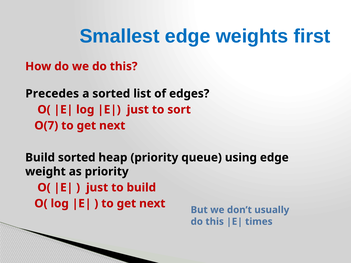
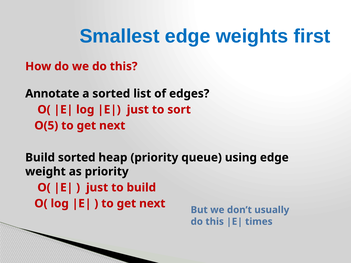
Precedes: Precedes -> Annotate (52, 94)
O(7: O(7 -> O(5 (46, 126)
